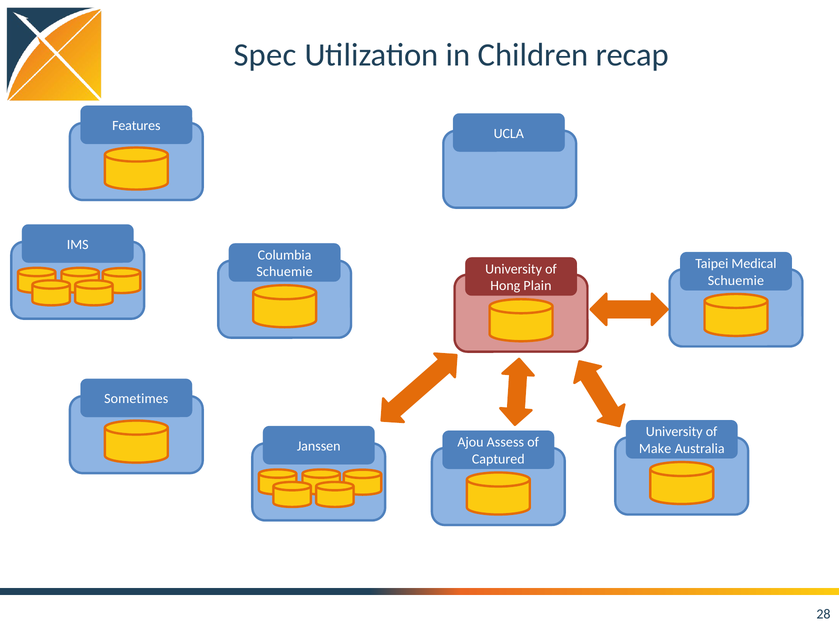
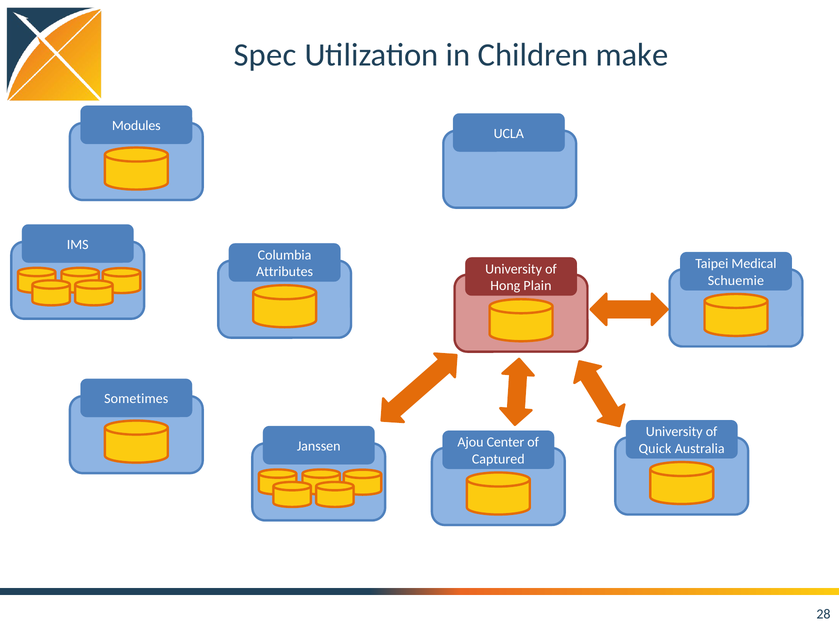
recap: recap -> make (632, 55)
Features: Features -> Modules (136, 126)
Schuemie: Schuemie -> Attributes (285, 271)
Assess: Assess -> Center (505, 442)
Make: Make -> Quick (655, 448)
